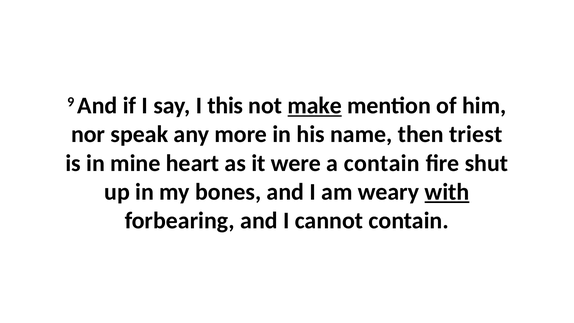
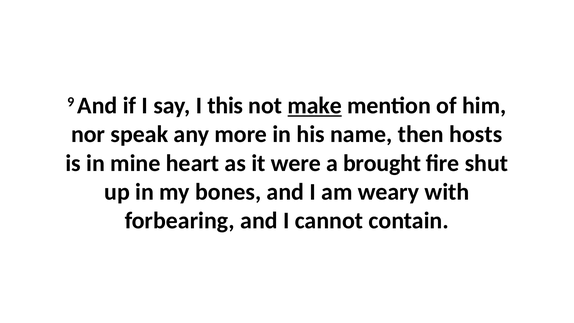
triest: triest -> hosts (476, 134)
a contain: contain -> brought (382, 163)
with underline: present -> none (447, 192)
